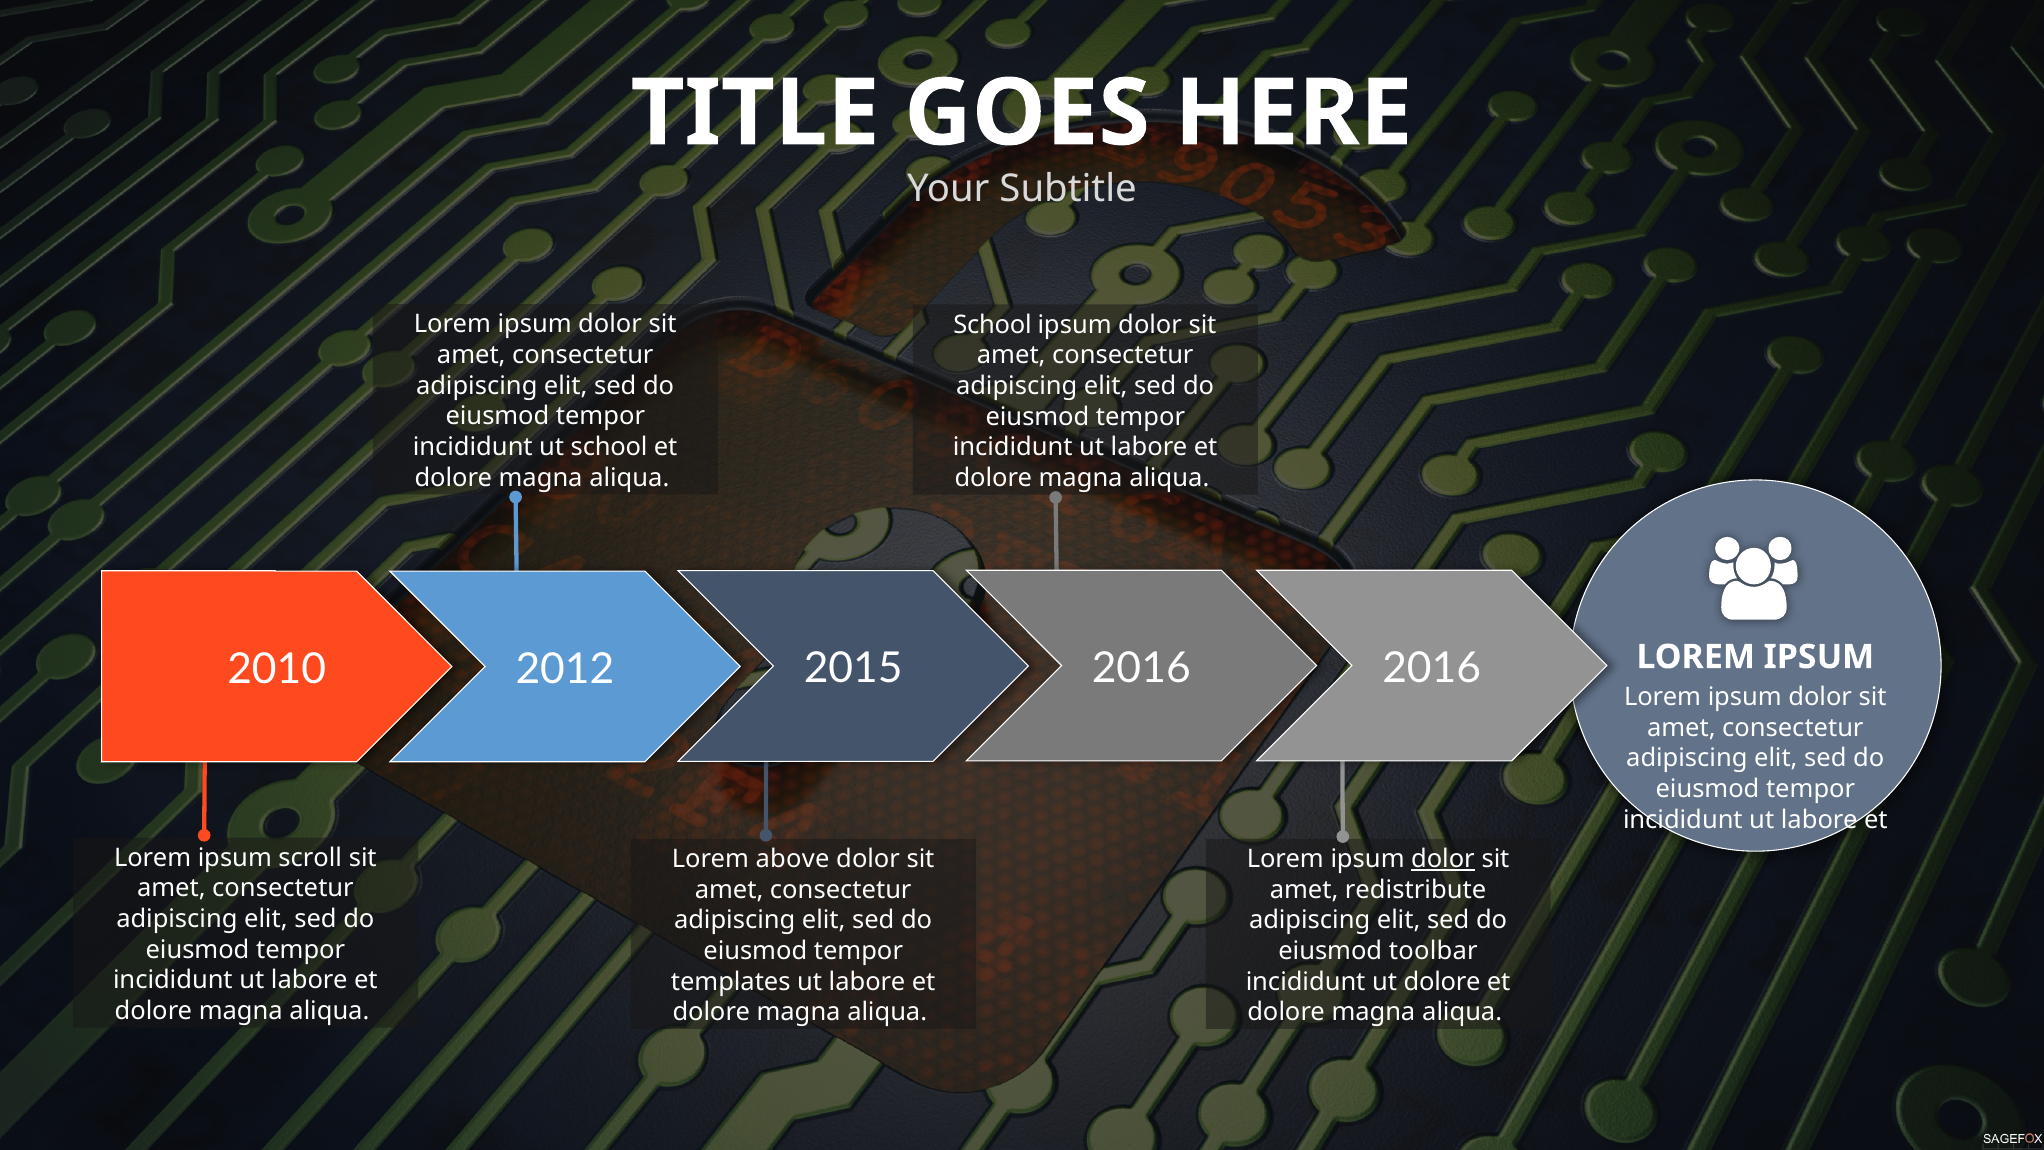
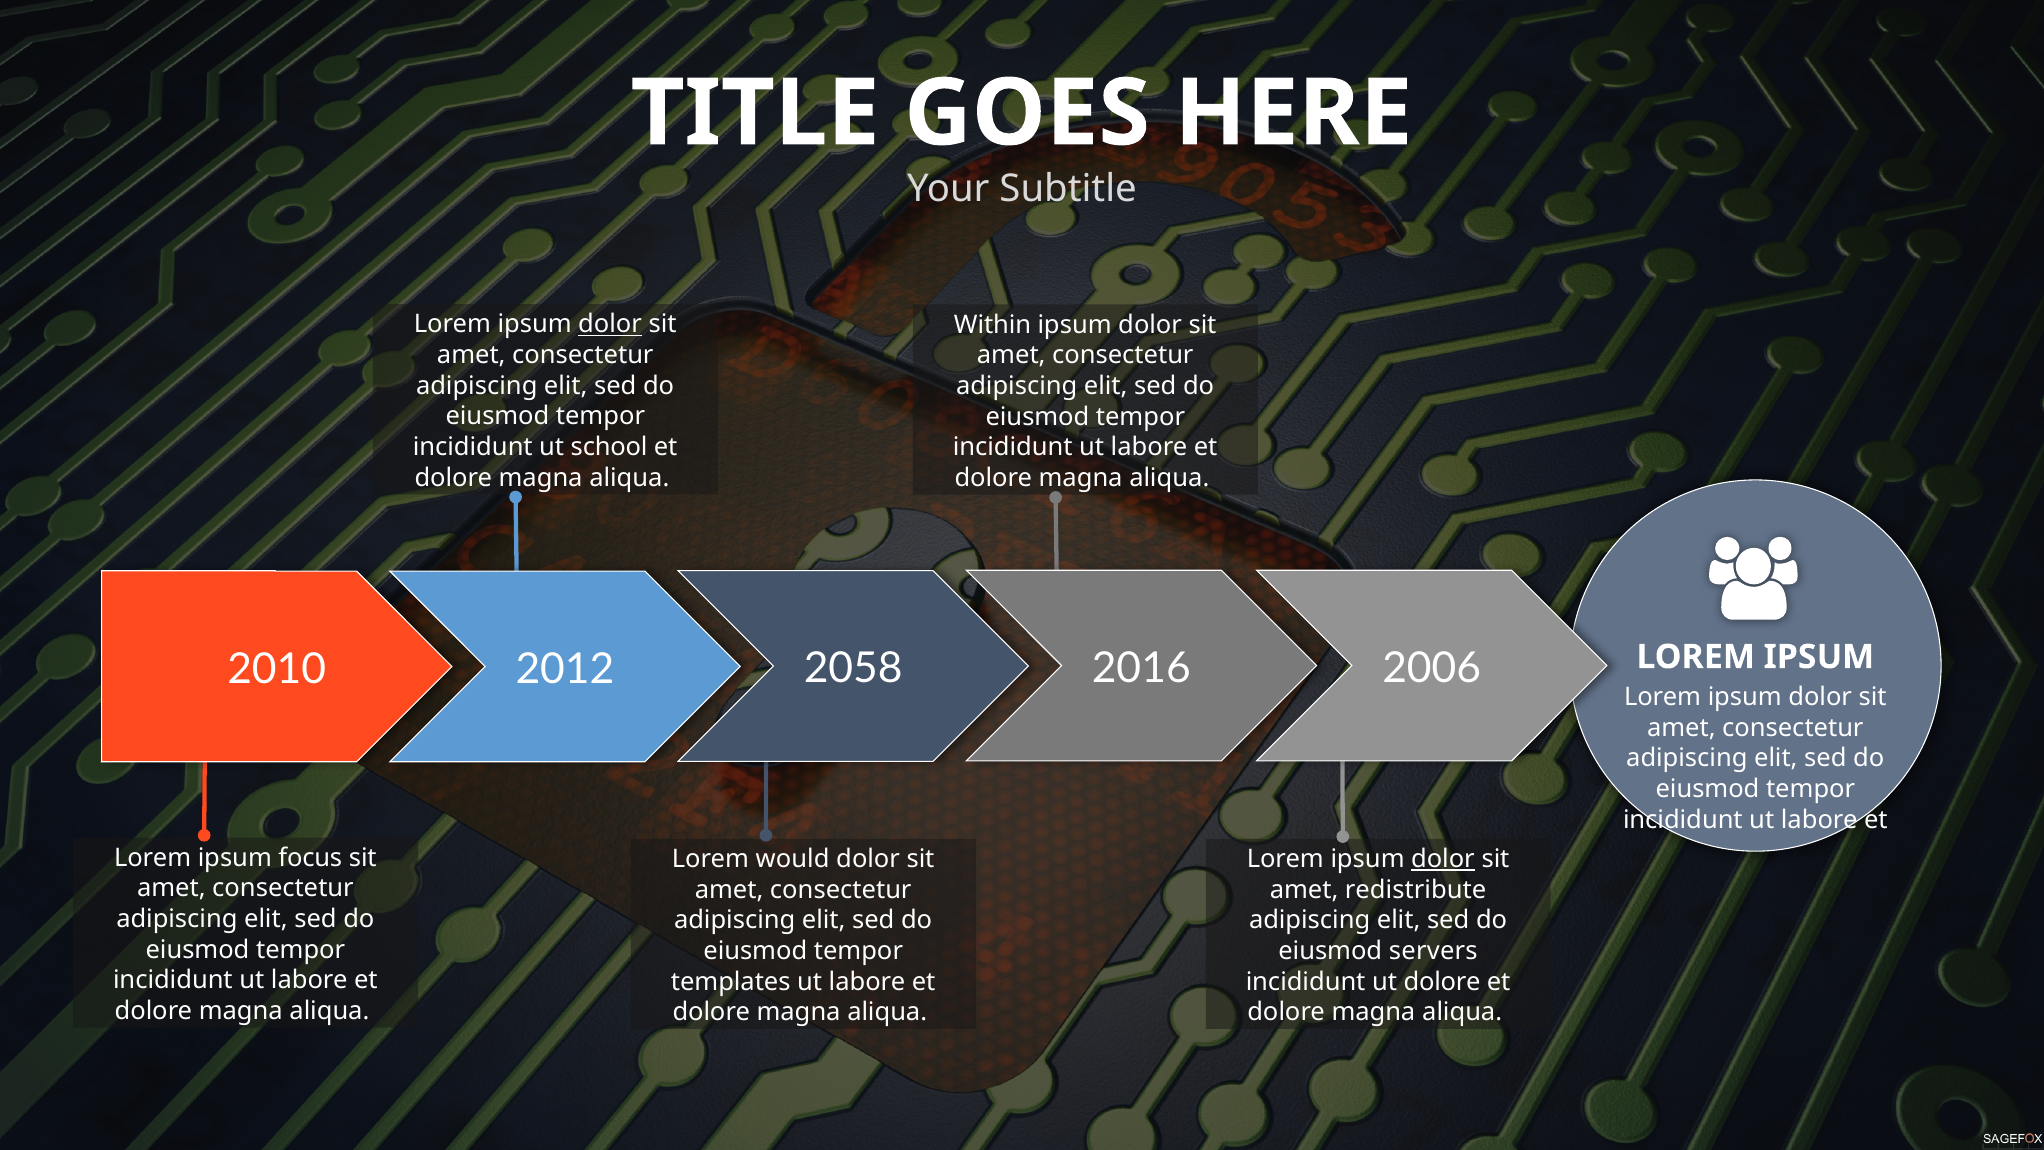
dolor underline: none -> present (610, 324)
School: School -> Within (993, 325)
2015: 2015 -> 2058 (853, 669)
2016 2016: 2016 -> 2006 (1432, 668)
scroll: scroll -> focus (310, 858)
above: above -> would (793, 859)
toolbar: toolbar -> servers (1433, 951)
